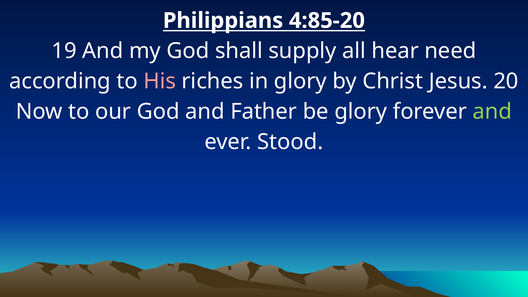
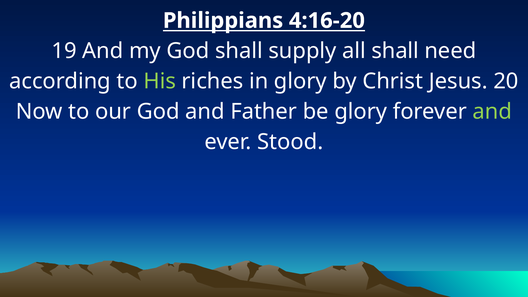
4:85-20: 4:85-20 -> 4:16-20 (327, 21)
all hear: hear -> shall (395, 51)
His colour: pink -> light green (160, 81)
